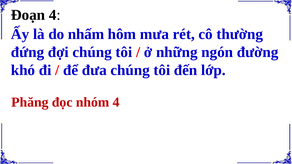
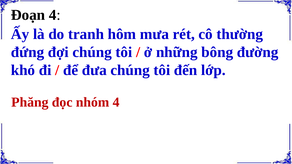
nhấm: nhấm -> tranh (86, 34)
ngón: ngón -> bông (217, 52)
